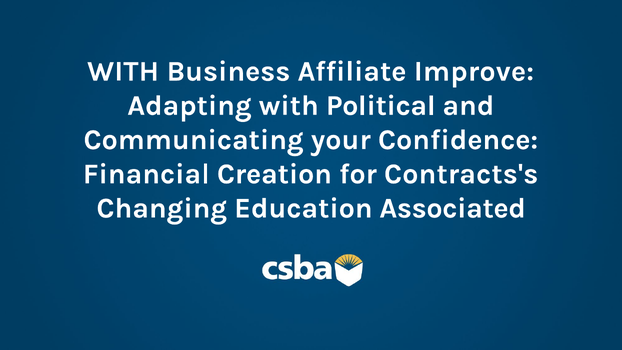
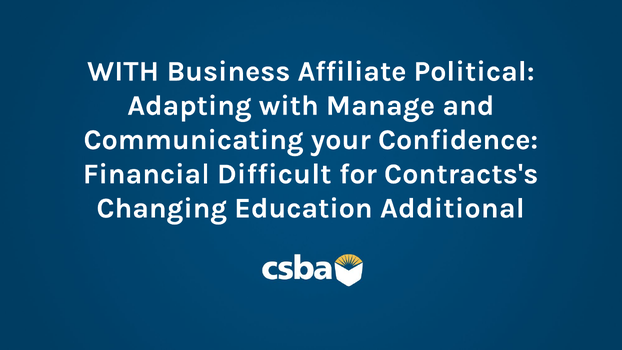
Improve: Improve -> Political (474, 71)
Political: Political -> Manage (380, 105)
Creation: Creation -> Difficult (274, 174)
Associated: Associated -> Additional (452, 208)
